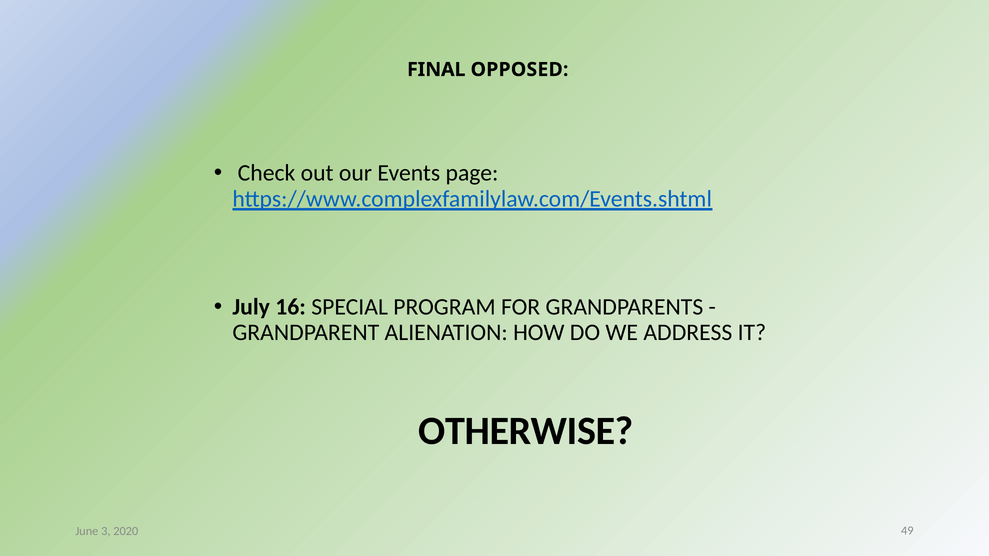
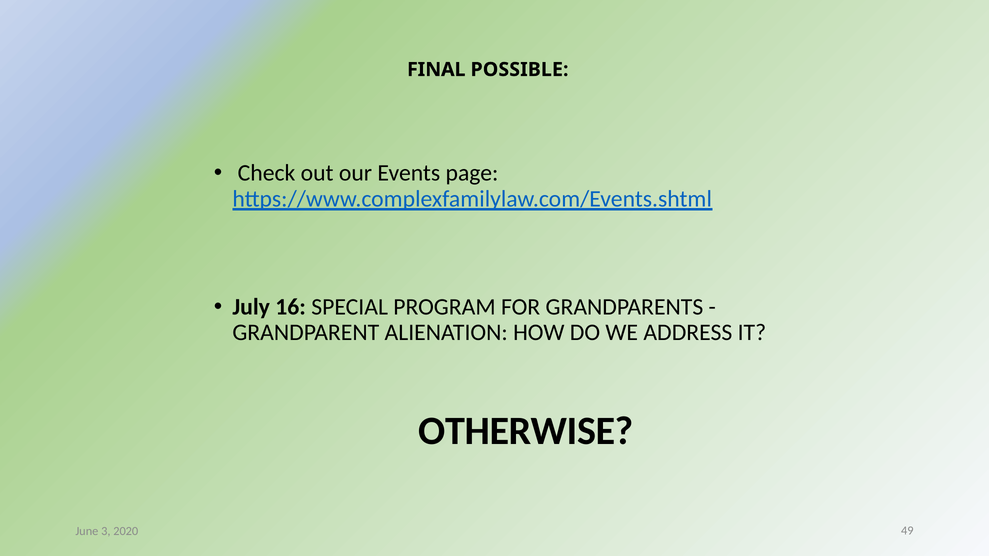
OPPOSED: OPPOSED -> POSSIBLE (520, 70)
